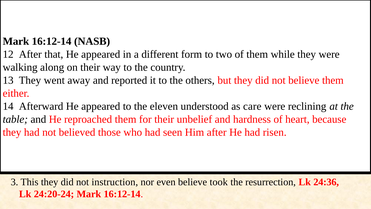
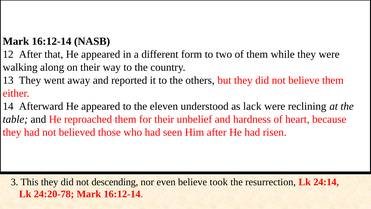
care: care -> lack (252, 106)
instruction: instruction -> descending (115, 182)
24:36: 24:36 -> 24:14 (326, 182)
24:20-24: 24:20-24 -> 24:20-78 (54, 194)
